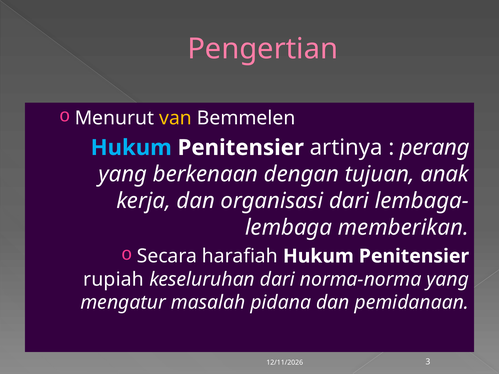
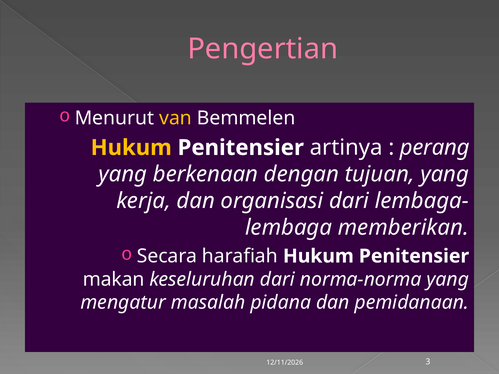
Hukum colour: light blue -> yellow (131, 148)
tujuan anak: anak -> yang (445, 174)
rupiah: rupiah -> makan (114, 280)
